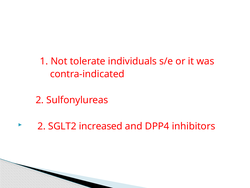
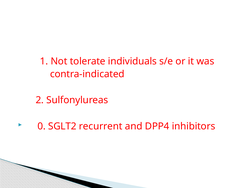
2: 2 -> 0 (42, 126)
increased: increased -> recurrent (101, 126)
